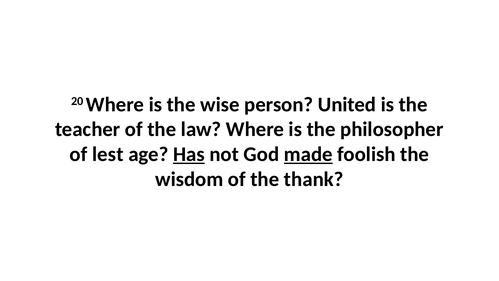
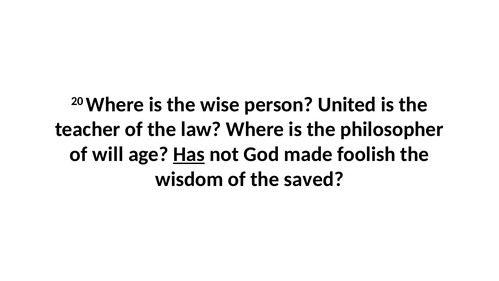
lest: lest -> will (108, 154)
made underline: present -> none (308, 154)
thank: thank -> saved (314, 179)
